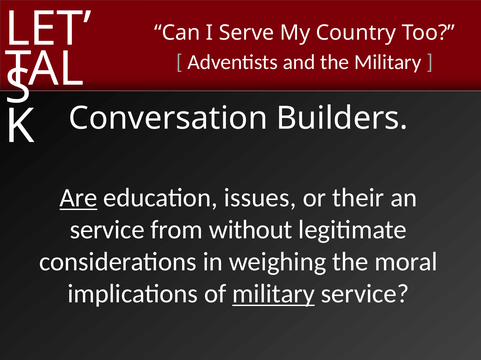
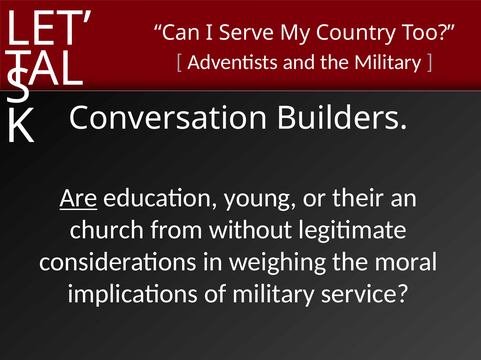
issues: issues -> young (260, 198)
service: service -> church (107, 230)
military underline: present -> none (274, 294)
